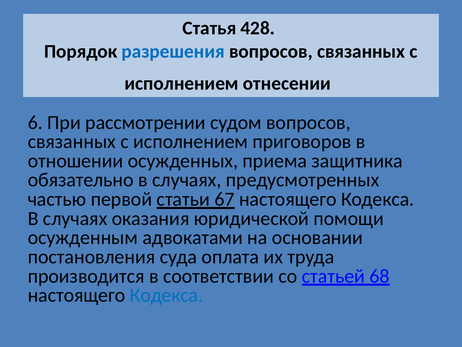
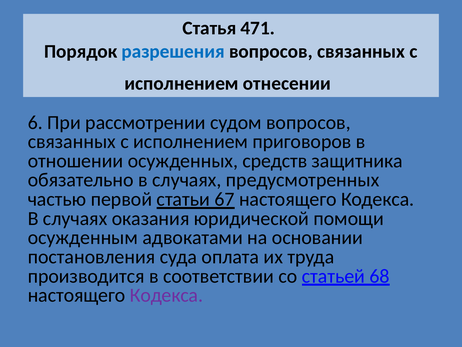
428: 428 -> 471 (258, 28)
приема: приема -> средств (275, 161)
Кодекса colour: blue -> purple (166, 295)
